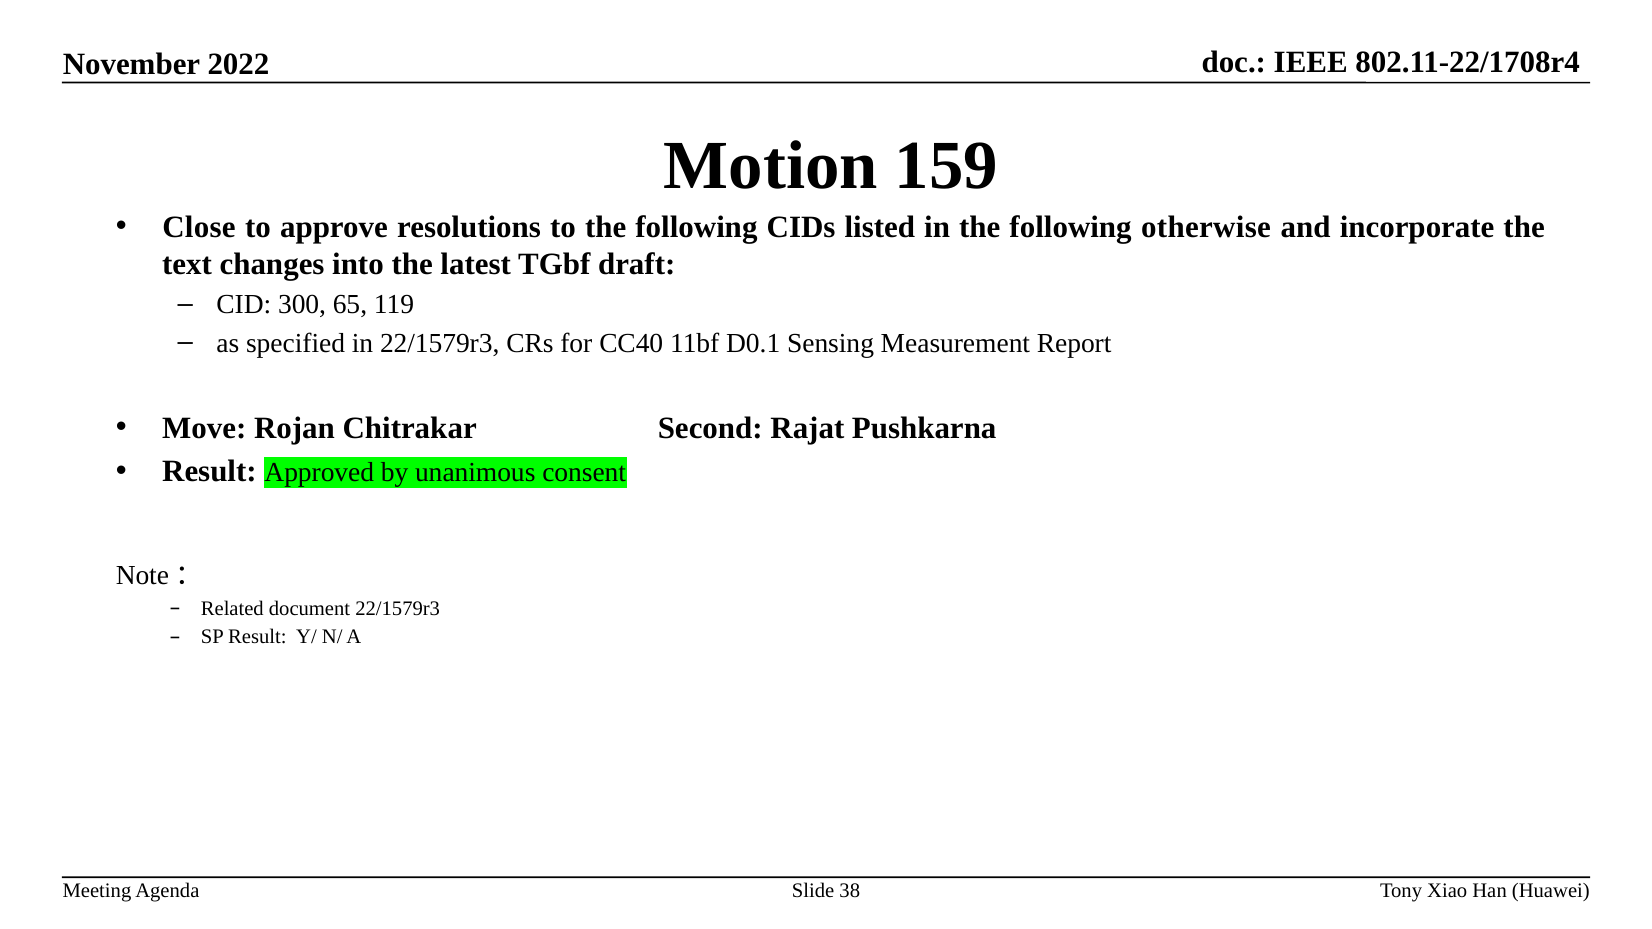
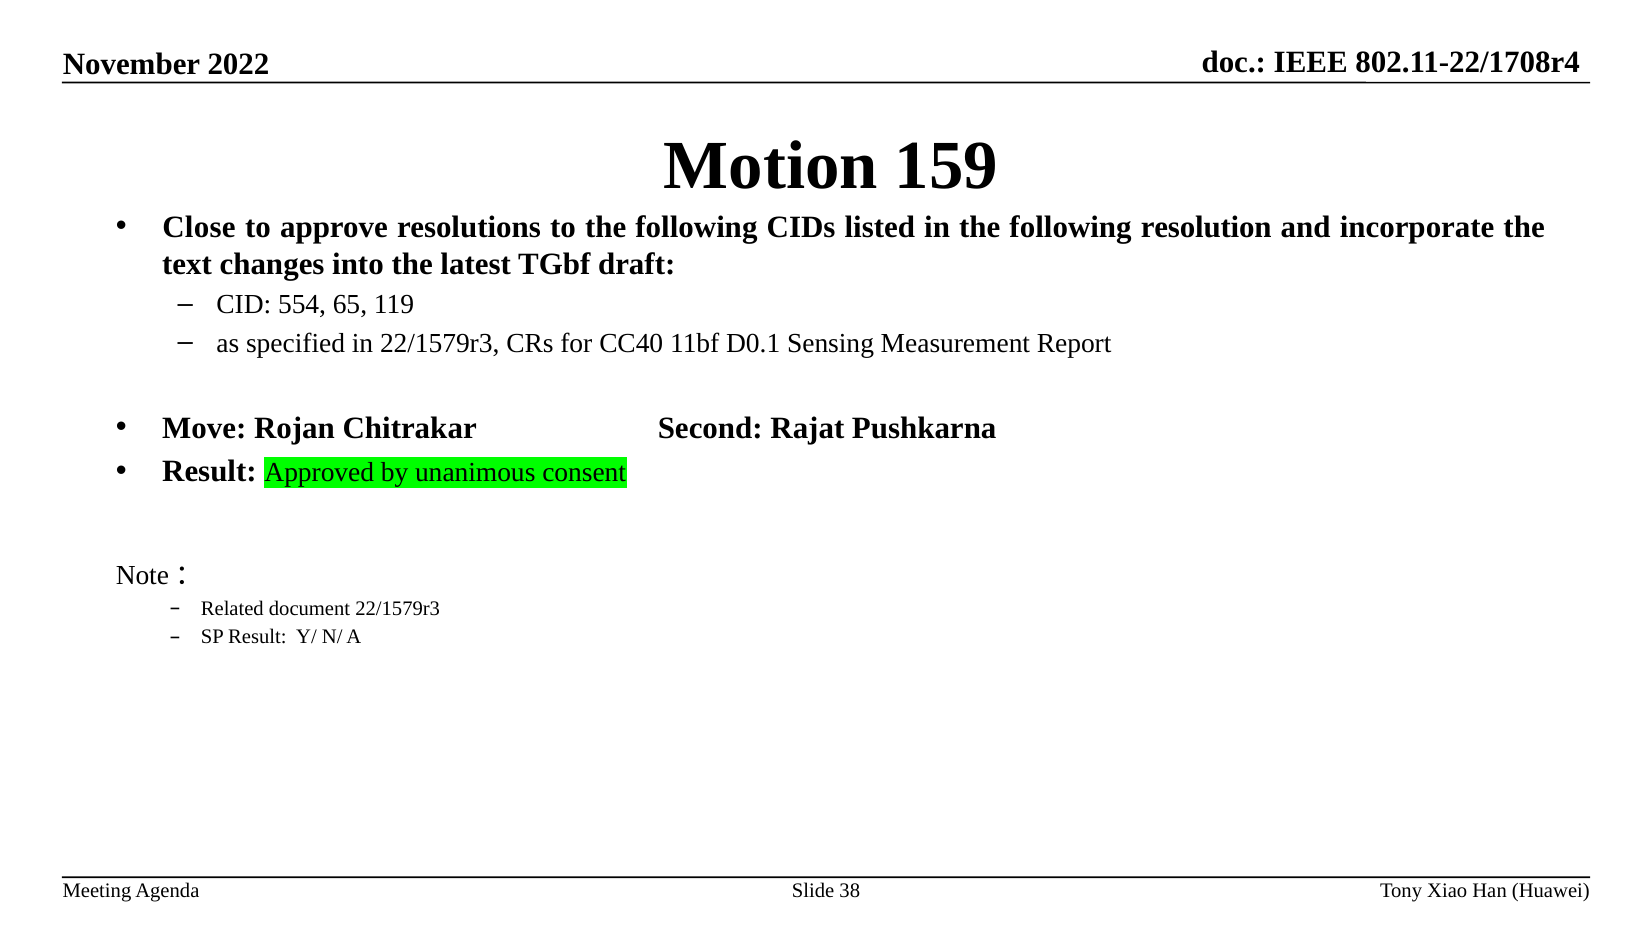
otherwise: otherwise -> resolution (1206, 227)
300: 300 -> 554 (302, 305)
